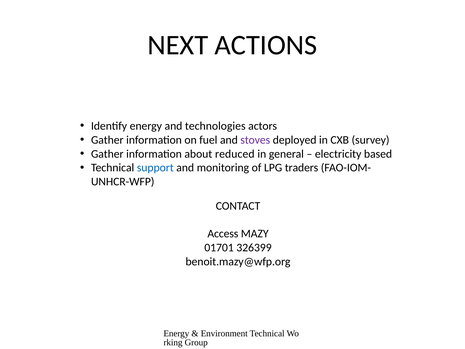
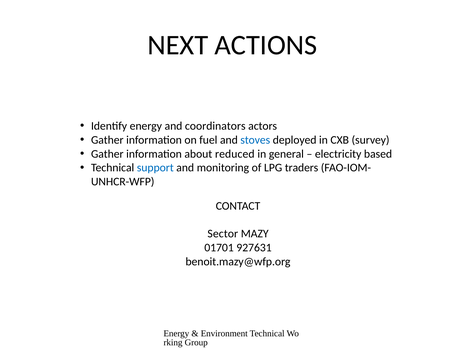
technologies: technologies -> coordinators (215, 126)
stoves colour: purple -> blue (255, 140)
Access: Access -> Sector (223, 234)
326399: 326399 -> 927631 (254, 248)
